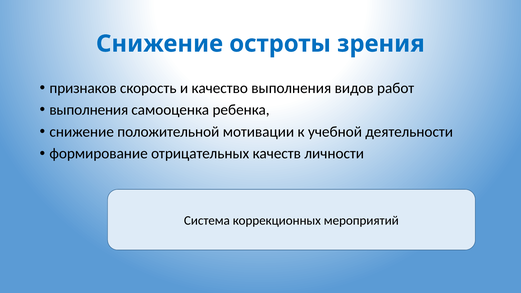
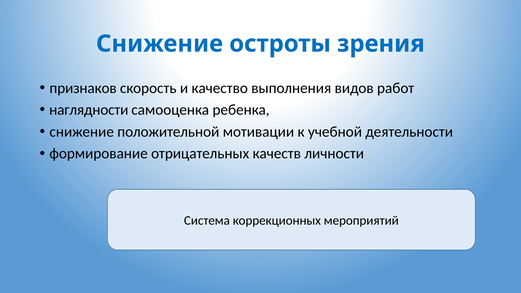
выполнения: выполнения -> наглядности (89, 110)
